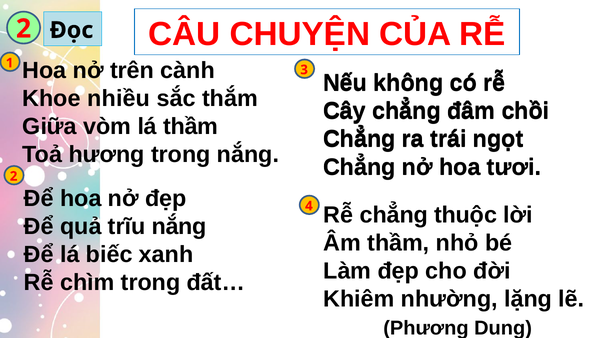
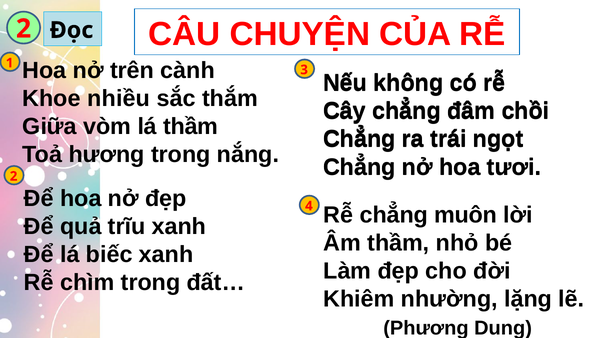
thuộc: thuộc -> muôn (466, 215)
trĩu nắng: nắng -> xanh (179, 226)
